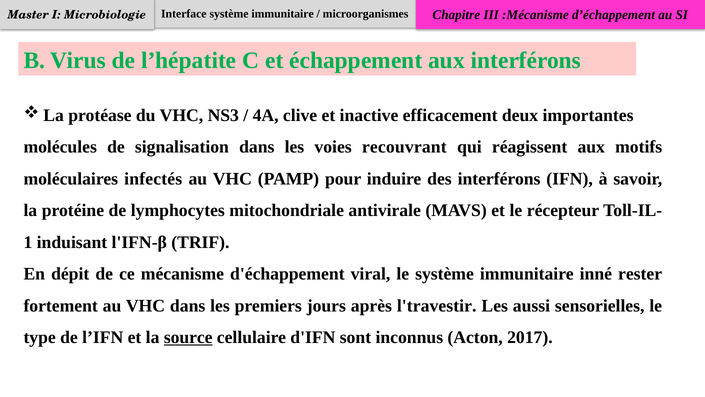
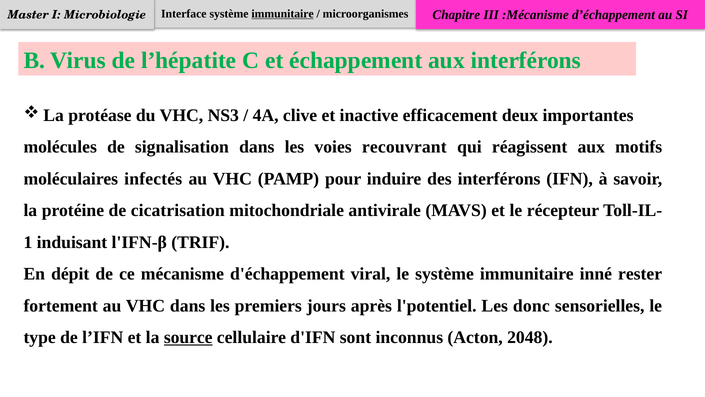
immunitaire underline: none -> present (283, 14)
lymphocytes: lymphocytes -> cicatrisation (178, 210)
l'travestir: l'travestir -> l'potentiel (437, 305)
aussi: aussi -> donc (531, 305)
2017: 2017 -> 2048 (530, 337)
